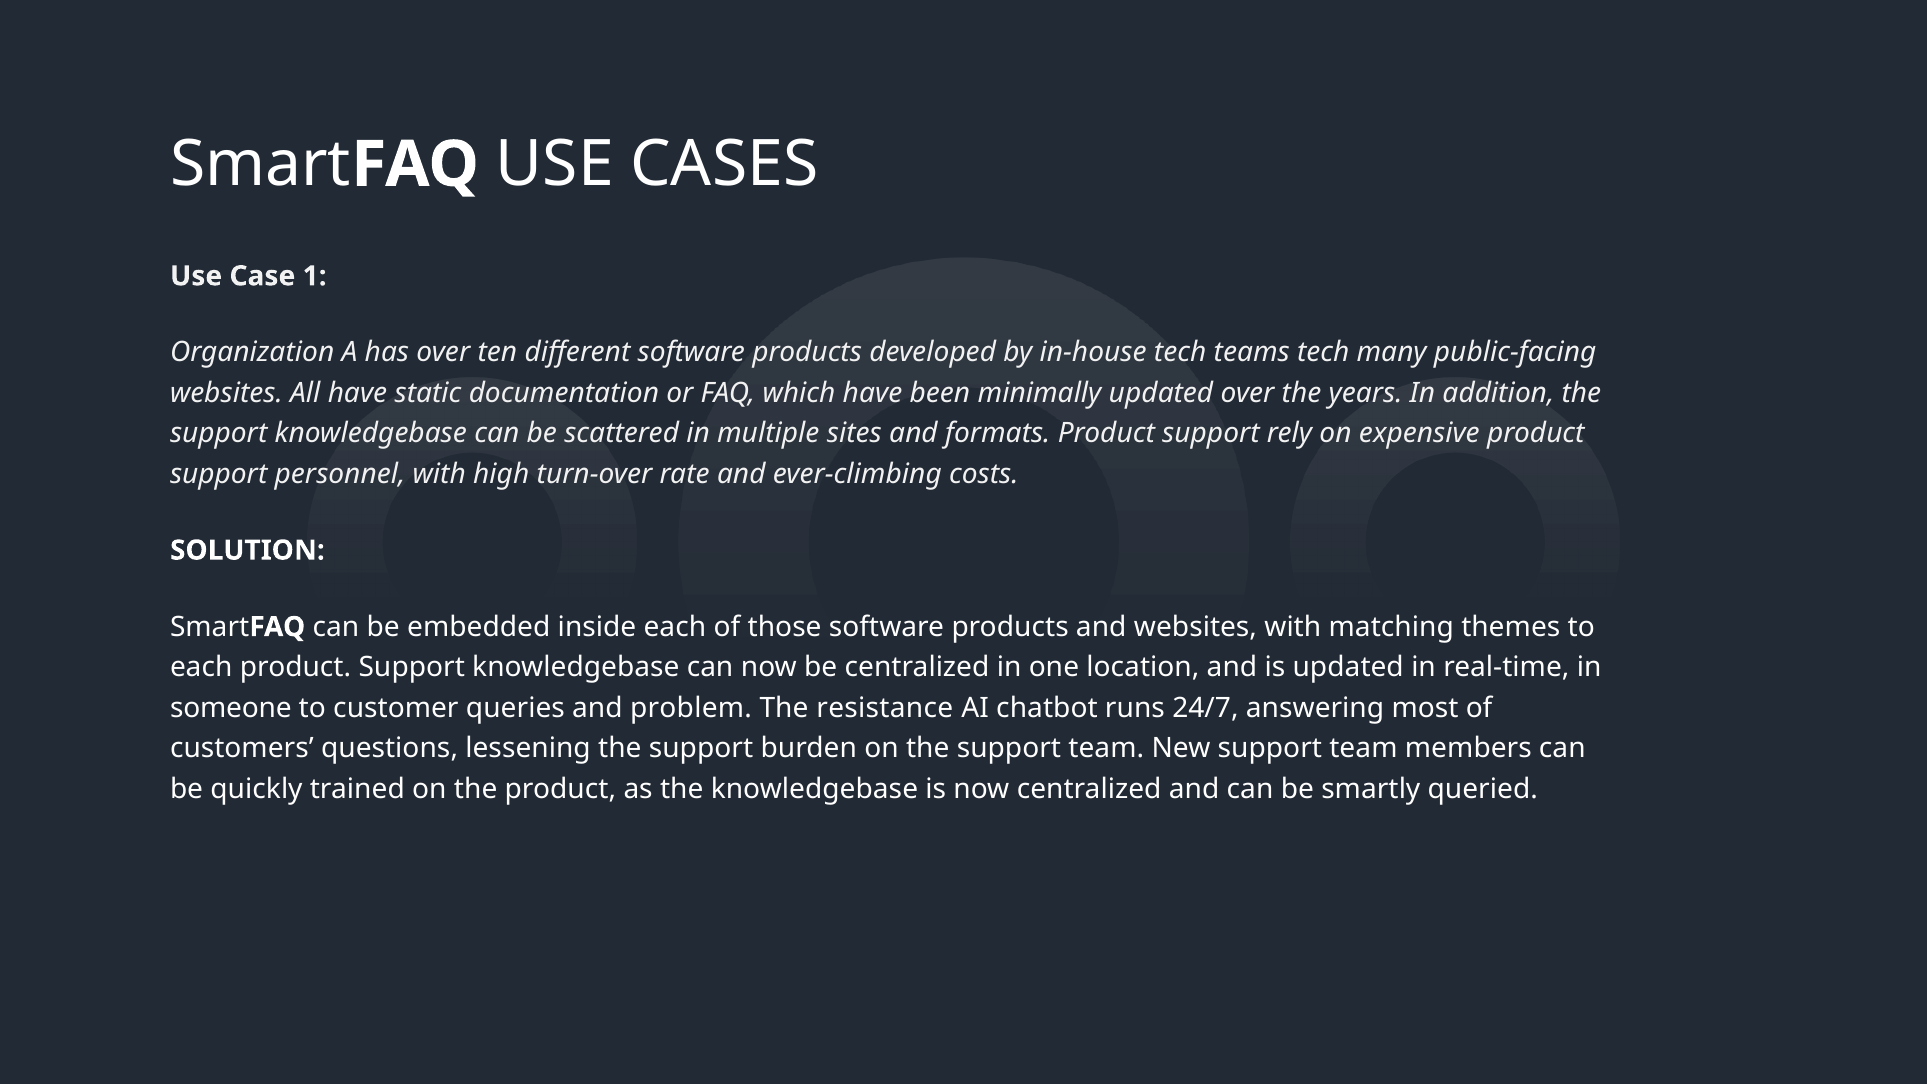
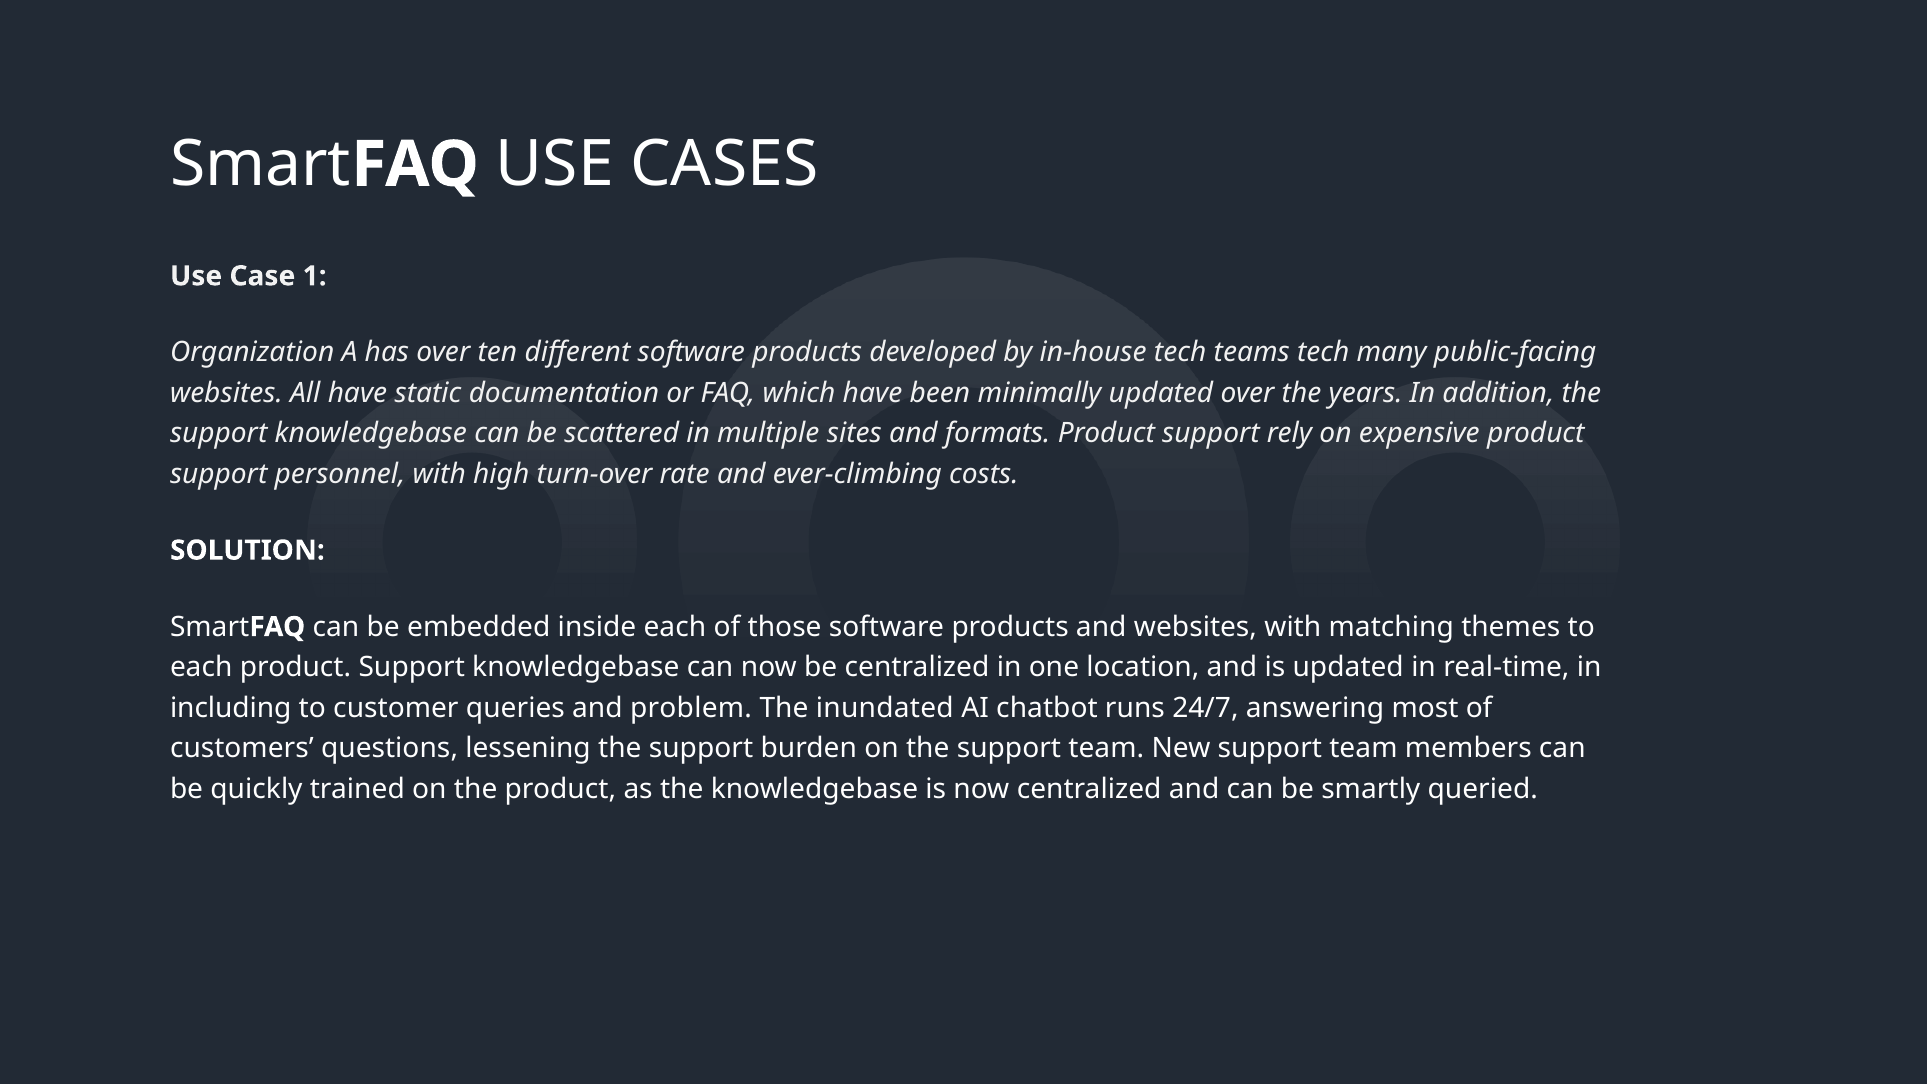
someone: someone -> including (231, 708)
resistance: resistance -> inundated (885, 708)
